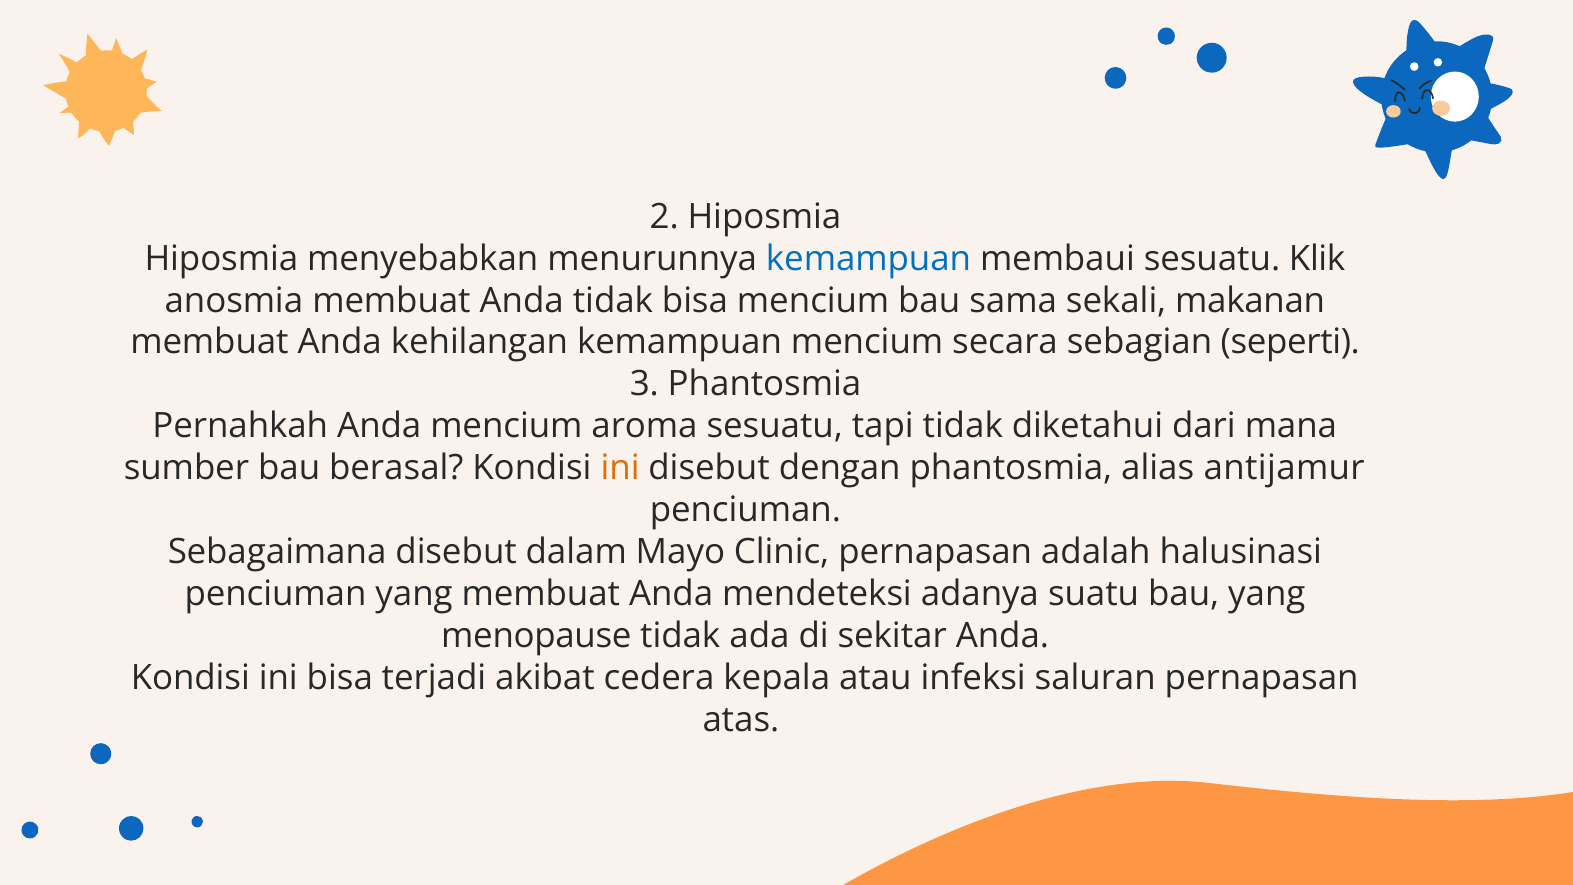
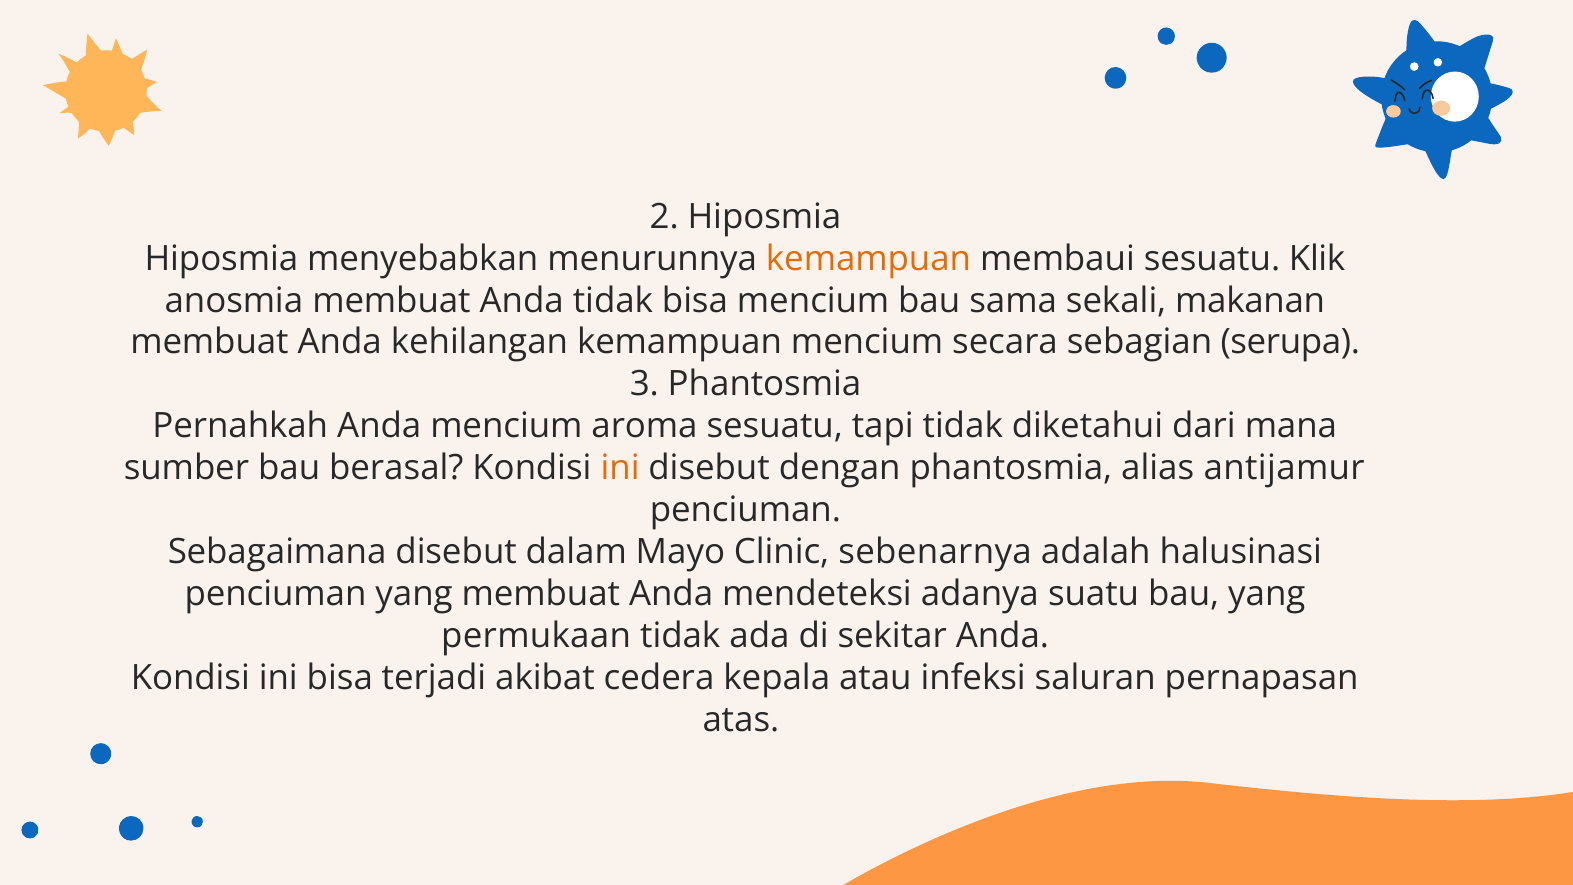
kemampuan colour: blue -> orange (869, 259)
seperti: seperti -> serupa (1290, 342)
Clinic pernapasan: pernapasan -> sebenarnya (935, 552)
menopause: menopause -> permukaan (536, 636)
